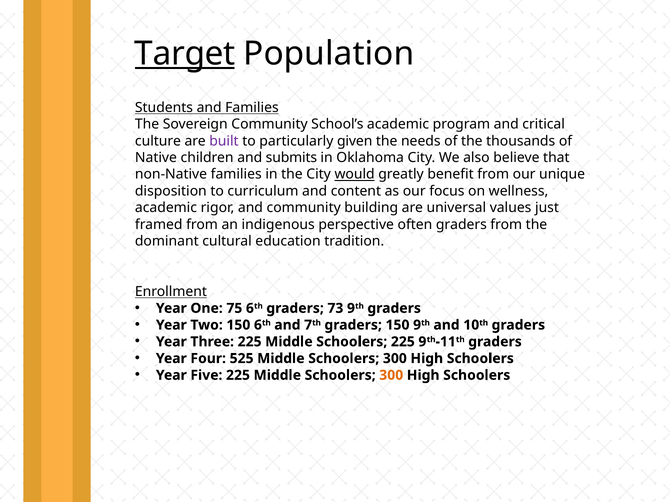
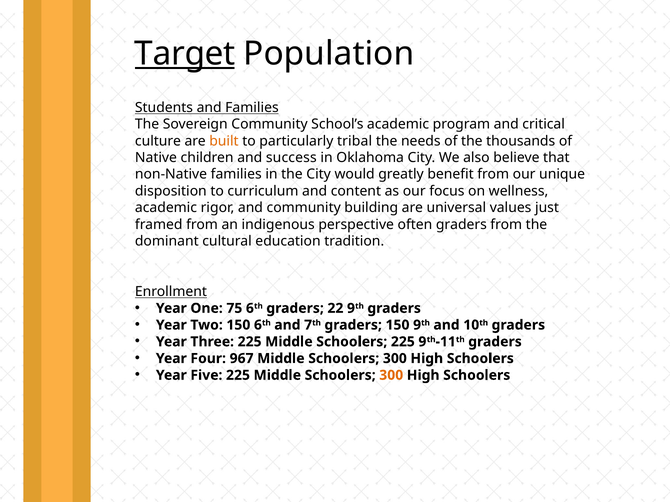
built colour: purple -> orange (224, 141)
given: given -> tribal (355, 141)
submits: submits -> success (291, 158)
would underline: present -> none (355, 175)
73: 73 -> 22 (335, 309)
525: 525 -> 967 (242, 359)
